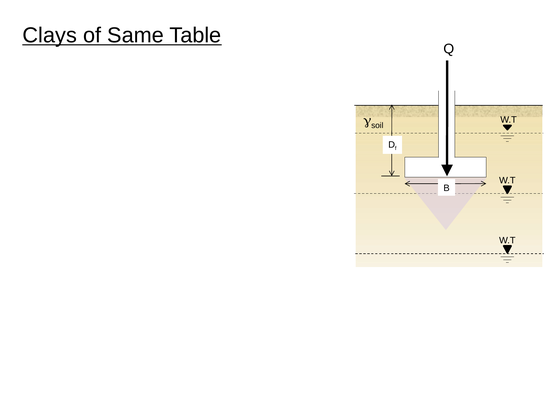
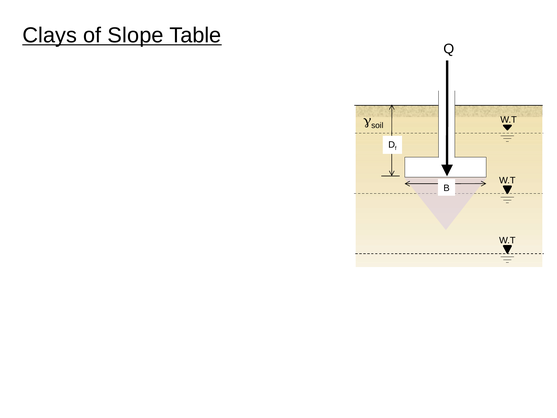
Same: Same -> Slope (136, 35)
